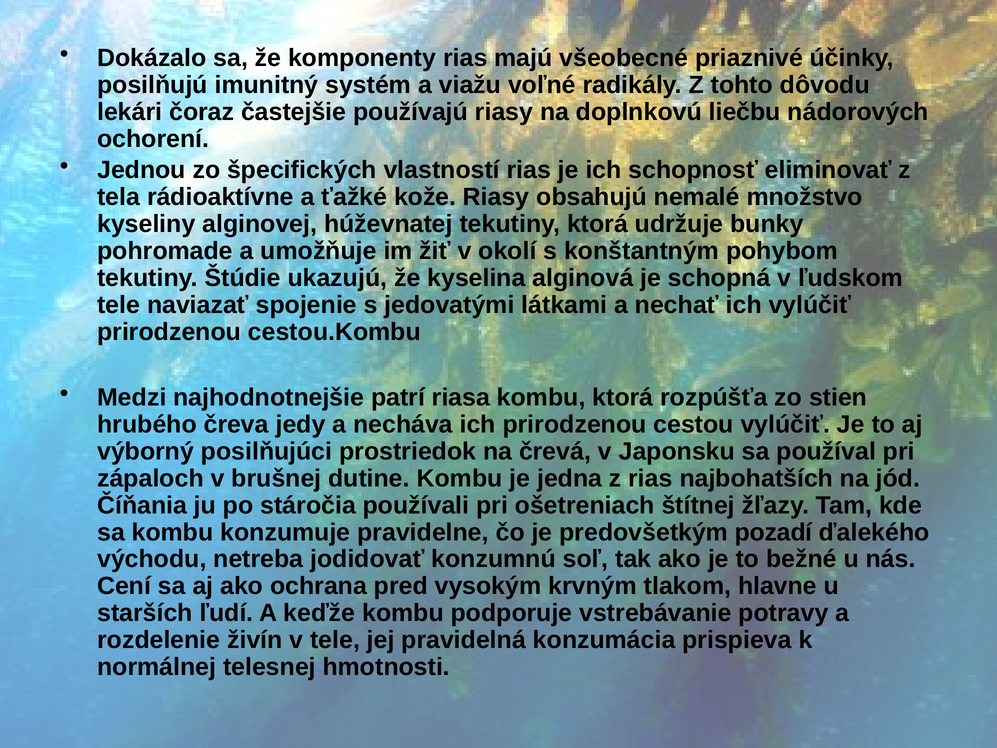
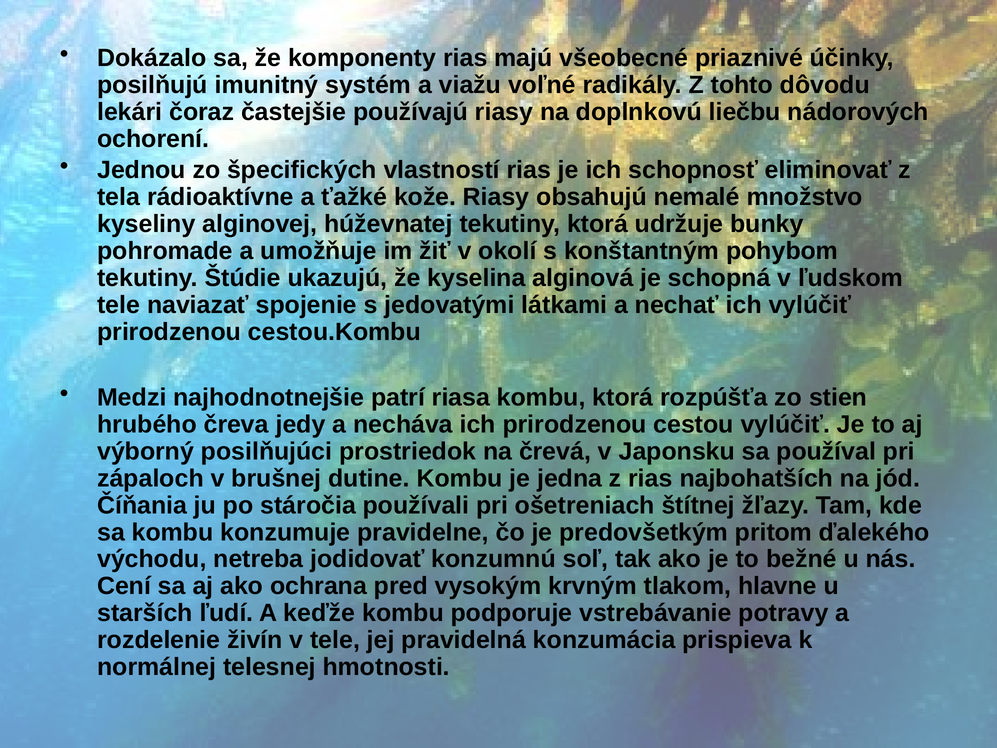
pozadí: pozadí -> pritom (774, 532)
